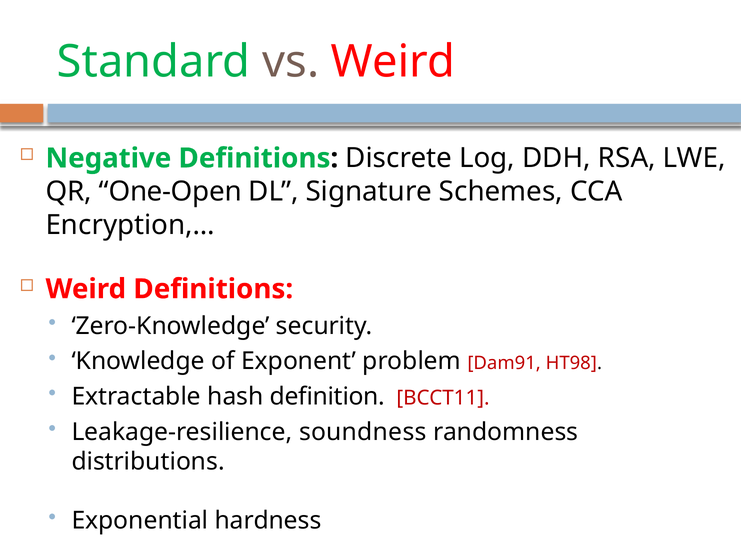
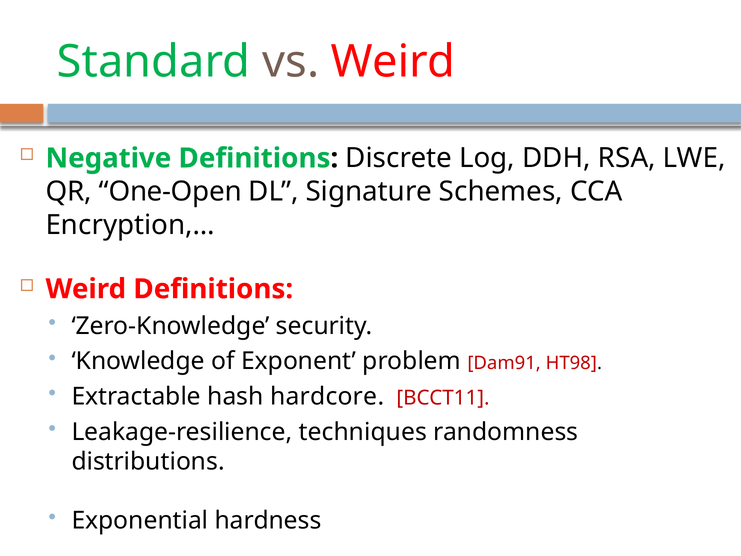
definition: definition -> hardcore (327, 396)
soundness: soundness -> techniques (363, 432)
